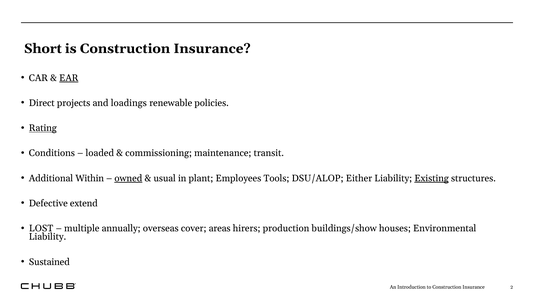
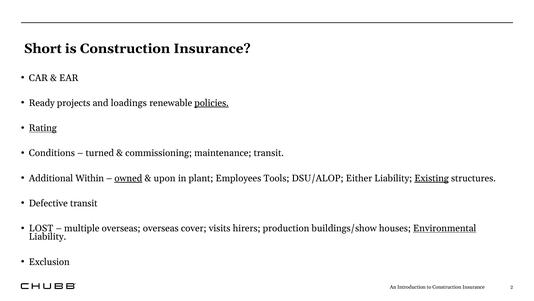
EAR underline: present -> none (69, 78)
Direct: Direct -> Ready (42, 103)
policies underline: none -> present (212, 103)
loaded: loaded -> turned (100, 153)
usual: usual -> upon (165, 178)
Defective extend: extend -> transit (84, 203)
multiple annually: annually -> overseas (121, 228)
areas: areas -> visits (220, 228)
Environmental underline: none -> present (445, 228)
Sustained: Sustained -> Exclusion (49, 261)
